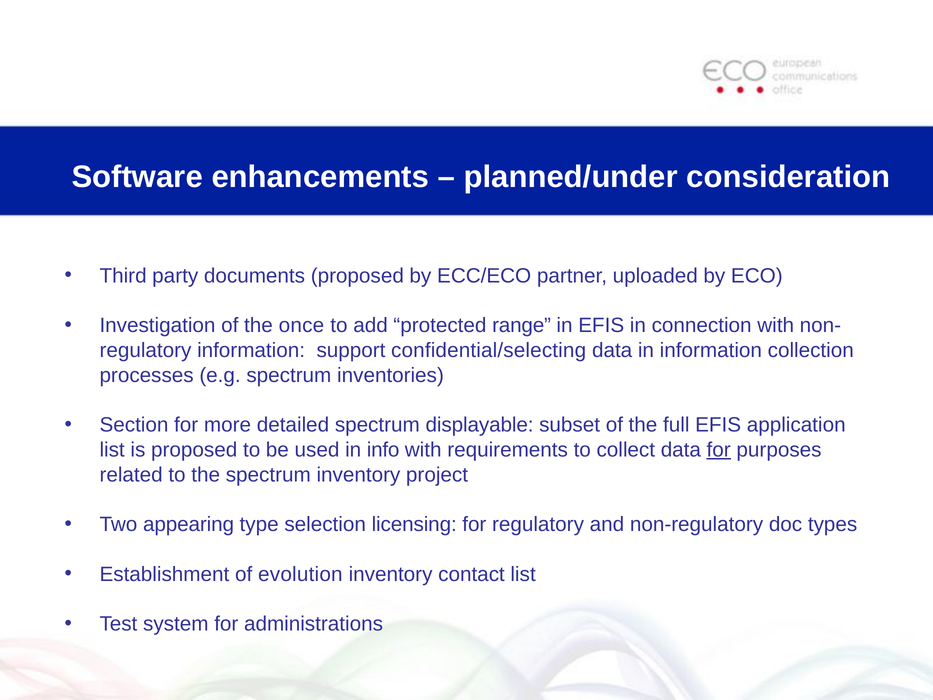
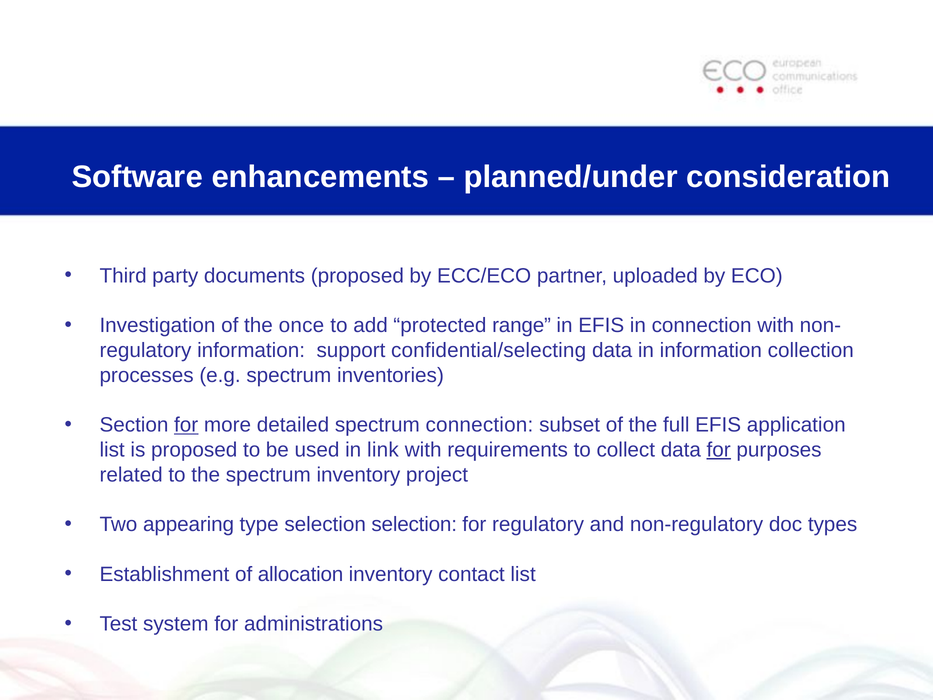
for underline: none -> present (186, 425)
spectrum displayable: displayable -> connection (479, 425)
info: info -> link (383, 450)
selection licensing: licensing -> selection (414, 524)
evolution: evolution -> allocation (301, 574)
